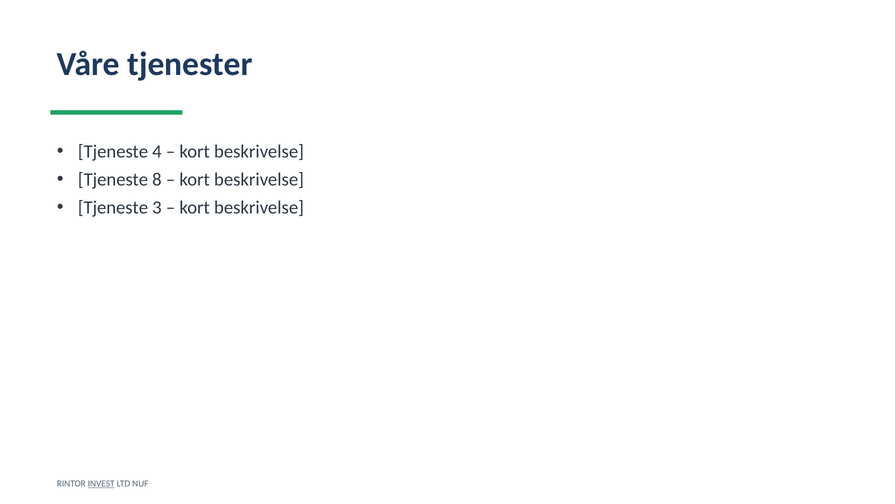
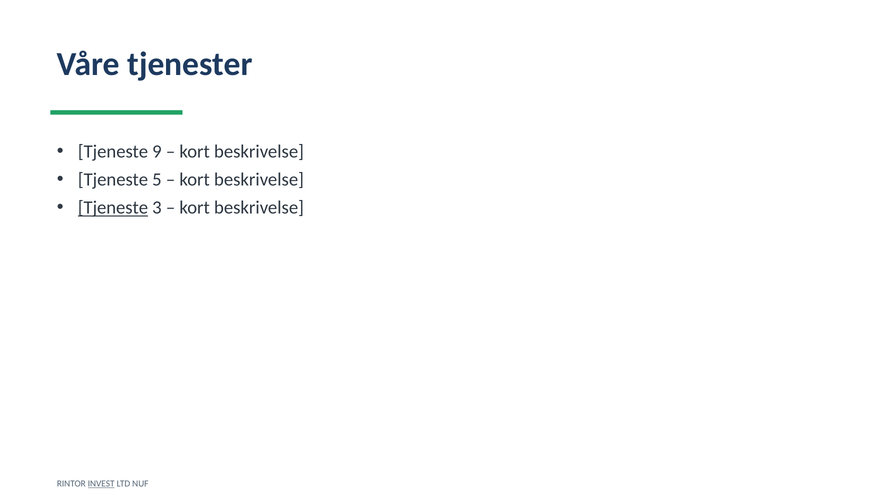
4: 4 -> 9 (157, 152)
8: 8 -> 5 (157, 180)
Tjeneste underline: none -> present (113, 208)
